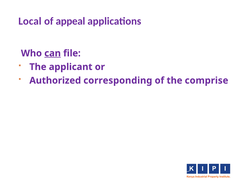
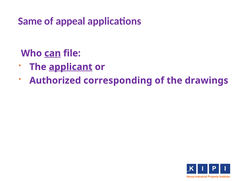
Local: Local -> Same (30, 21)
applicant underline: none -> present (71, 67)
comprise: comprise -> drawings (207, 80)
